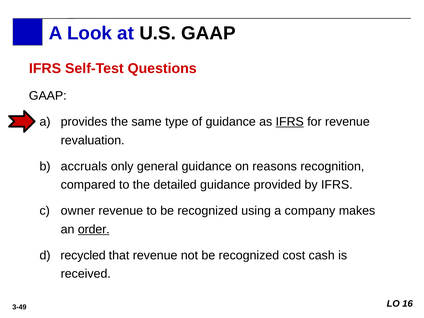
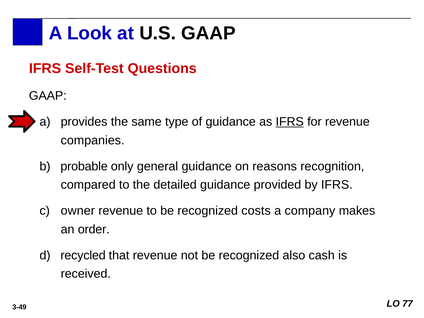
revaluation: revaluation -> companies (93, 140)
accruals: accruals -> probable (84, 166)
using: using -> costs (256, 211)
order underline: present -> none (94, 229)
cost: cost -> also (294, 255)
16: 16 -> 77 (408, 304)
